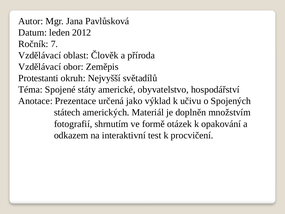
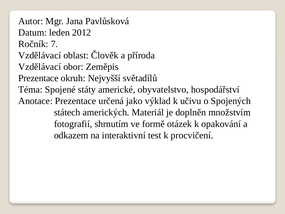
Protestanti: Protestanti -> Prezentace (38, 78)
